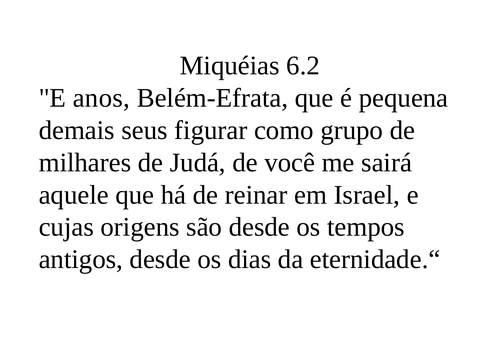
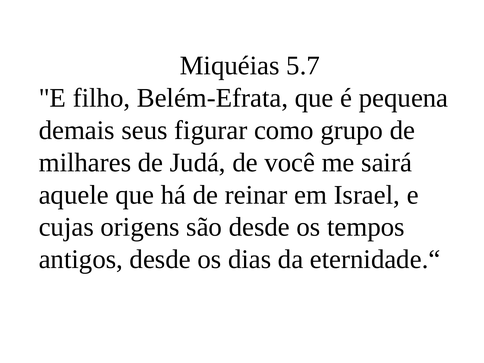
6.2: 6.2 -> 5.7 (303, 66)
anos: anos -> filho (101, 98)
